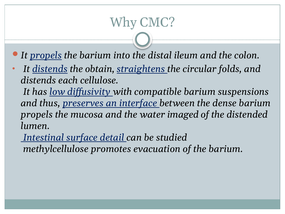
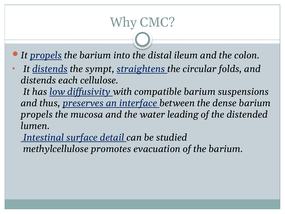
obtain: obtain -> sympt (100, 69)
imaged: imaged -> leading (183, 115)
